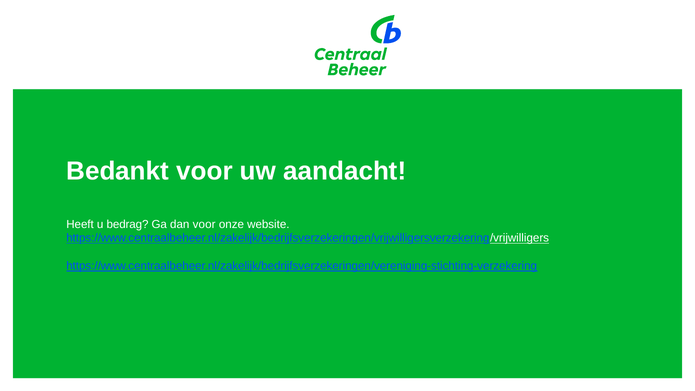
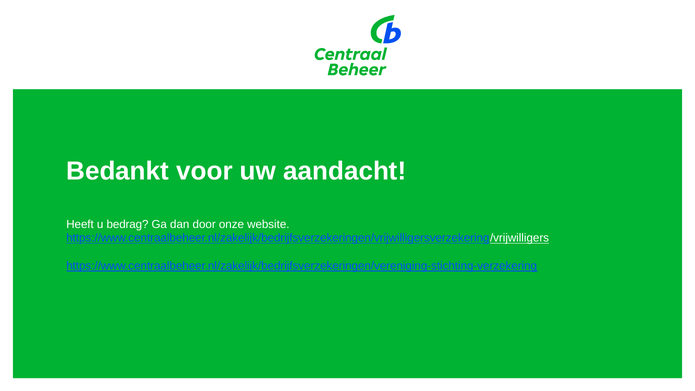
dan voor: voor -> door (204, 224)
